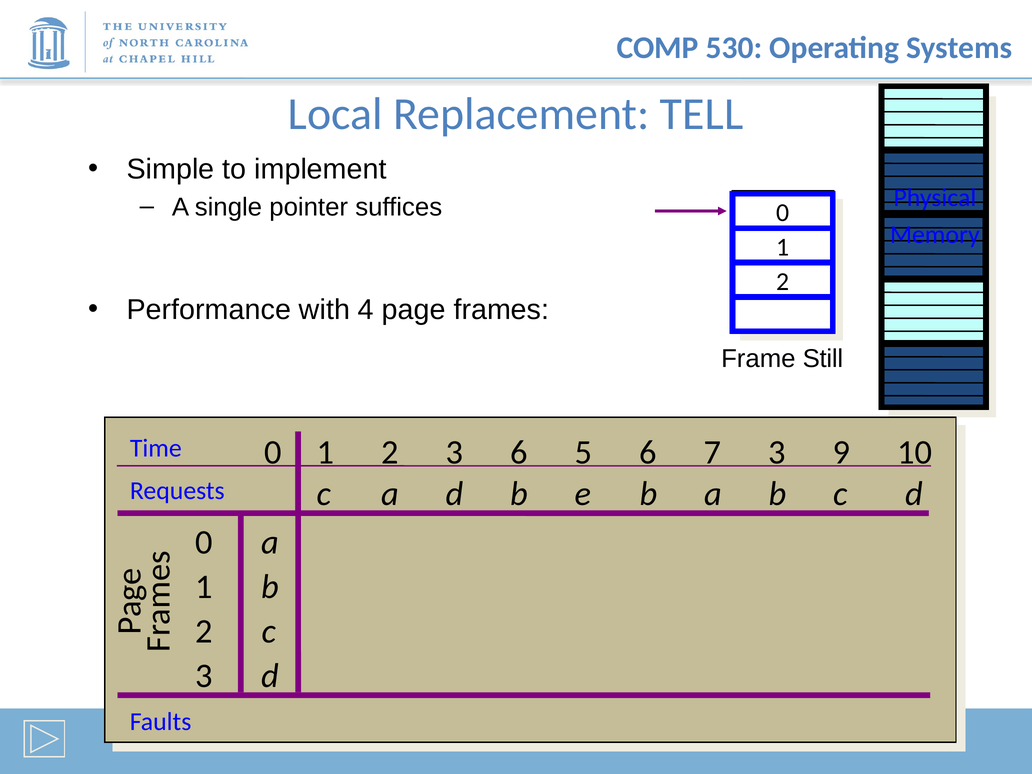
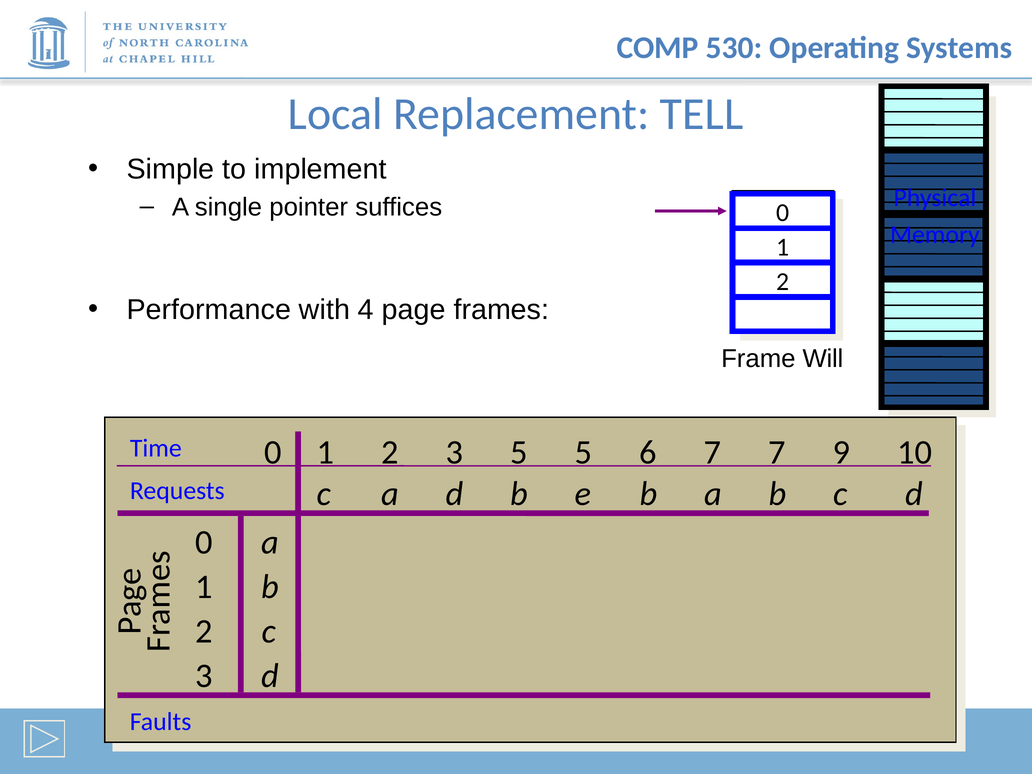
Still: Still -> Will (823, 358)
3 6: 6 -> 5 (519, 452)
7 3: 3 -> 7 (777, 452)
